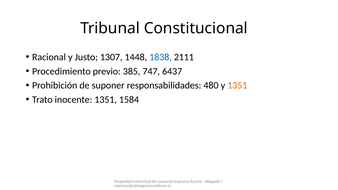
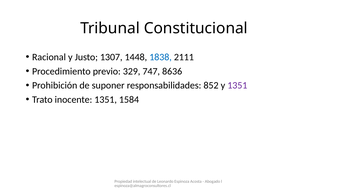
385: 385 -> 329 (132, 71)
6437: 6437 -> 8636 (172, 71)
480: 480 -> 852 (211, 85)
1351 colour: orange -> purple (237, 85)
